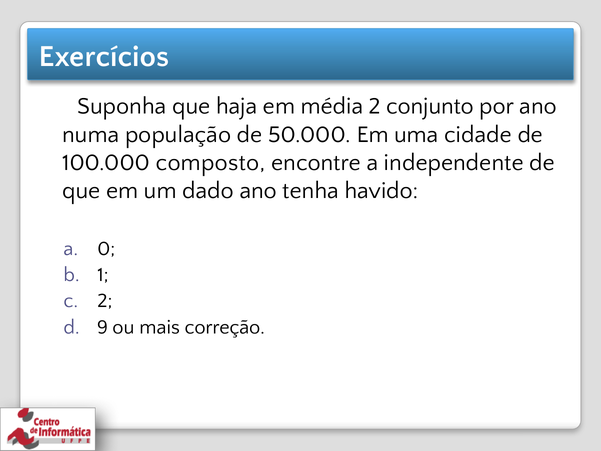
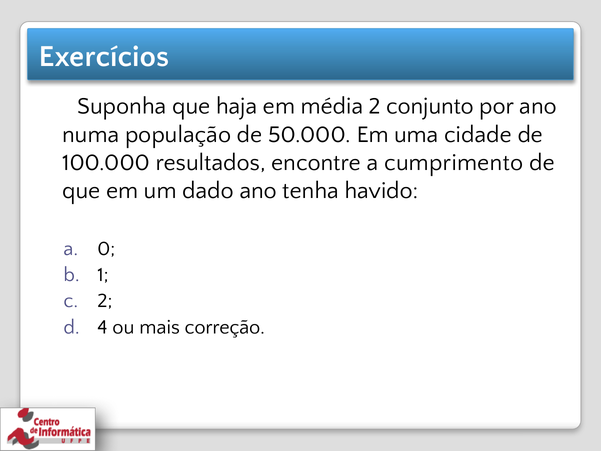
composto: composto -> resultados (211, 162)
independente: independente -> cumprimento (454, 162)
9: 9 -> 4 (102, 327)
